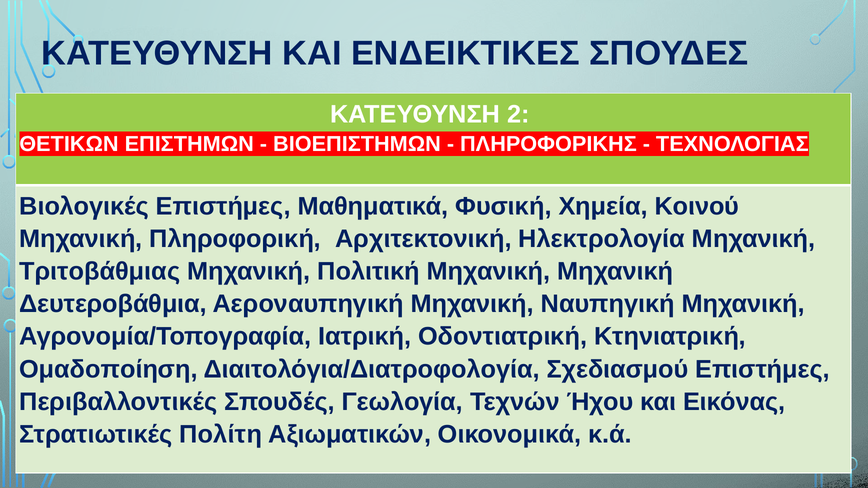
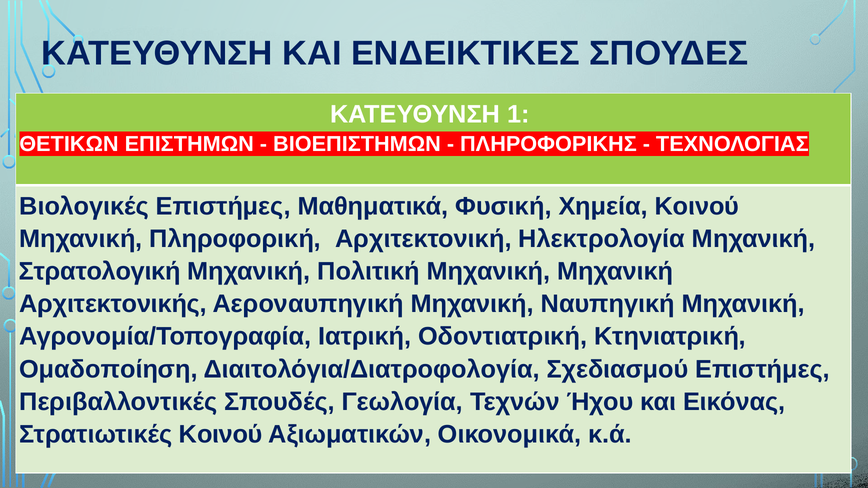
2: 2 -> 1 (518, 114)
Τριτοβάθμιας: Τριτοβάθμιας -> Στρατολογική (100, 272)
Δευτεροβάθμια: Δευτεροβάθμια -> Αρχιτεκτονικής (113, 304)
Στρατιωτικές Πολίτη: Πολίτη -> Κοινού (221, 434)
